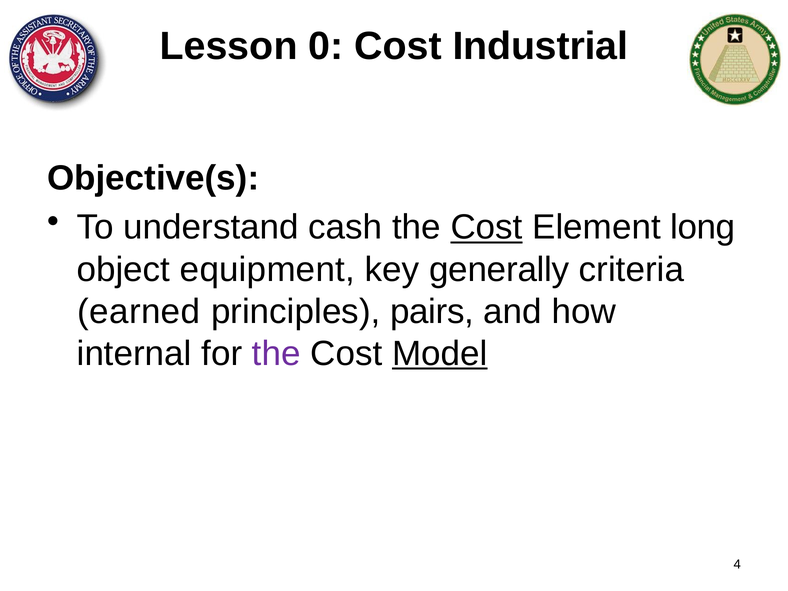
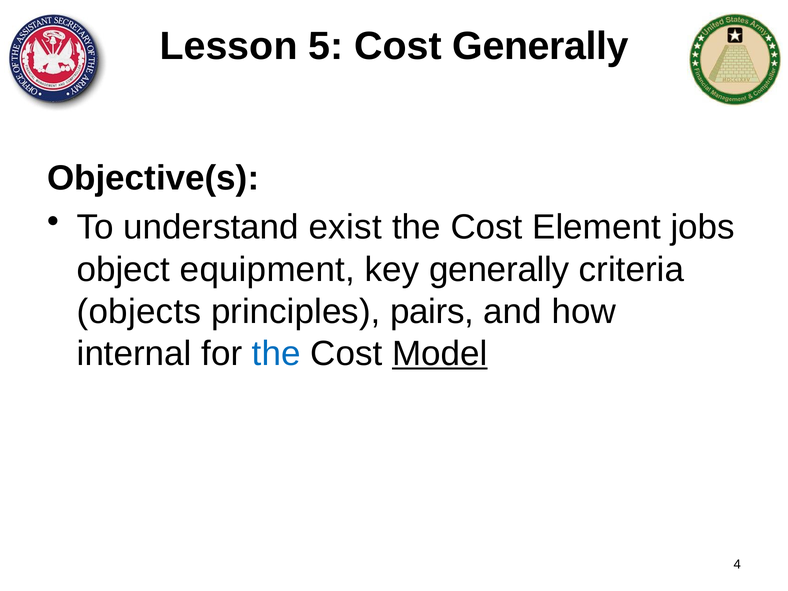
0: 0 -> 5 (326, 46)
Cost Industrial: Industrial -> Generally (540, 46)
cash: cash -> exist (345, 227)
Cost underline: present -> none (487, 227)
long: long -> jobs (703, 227)
earned: earned -> objects (139, 311)
the colour: purple -> blue (276, 354)
